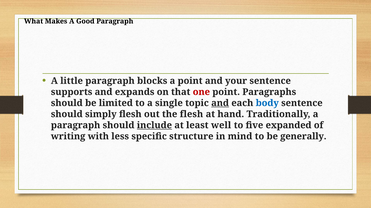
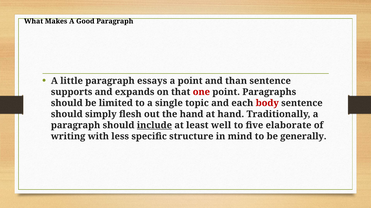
blocks: blocks -> essays (152, 81)
your: your -> than (236, 81)
and underline: present -> none (220, 103)
body colour: blue -> red (267, 103)
the flesh: flesh -> hand (192, 114)
expanded: expanded -> elaborate (289, 126)
